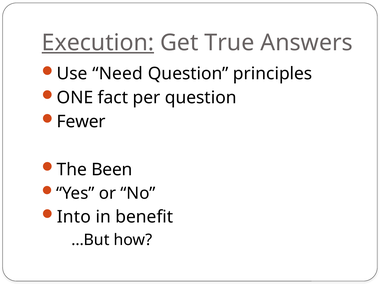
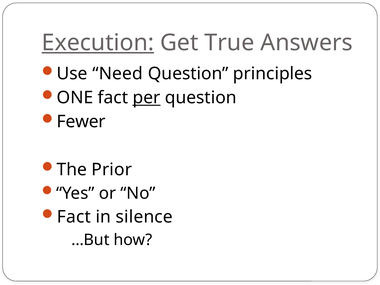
per underline: none -> present (146, 98)
Been: Been -> Prior (112, 170)
Into: Into -> Fact (74, 217)
benefit: benefit -> silence (144, 217)
